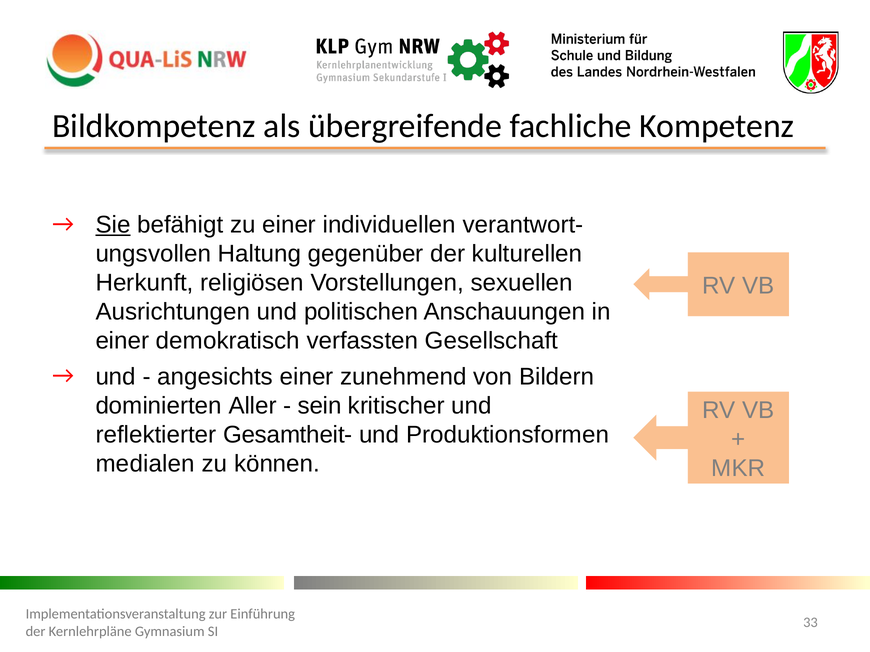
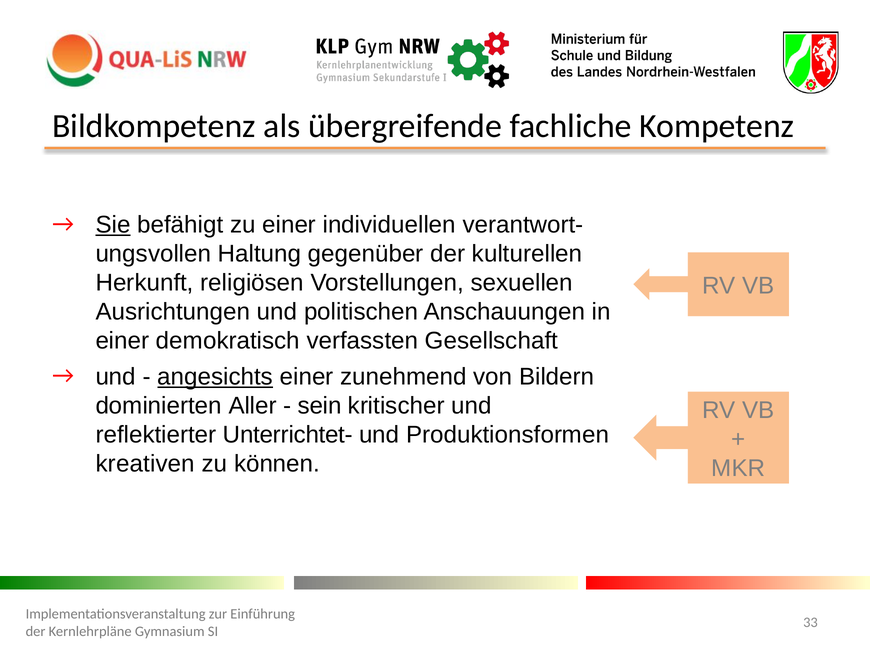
angesichts underline: none -> present (215, 377)
Gesamtheit-: Gesamtheit- -> Unterrichtet- (288, 435)
medialen: medialen -> kreativen (145, 464)
